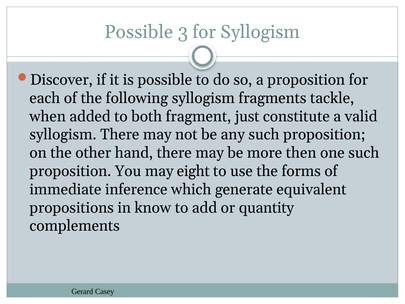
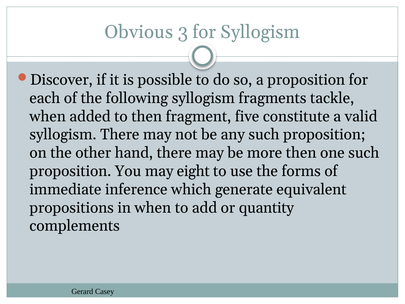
Possible: Possible -> Obvious (139, 32)
to both: both -> then (147, 116)
just: just -> five (247, 116)
in know: know -> when (153, 207)
